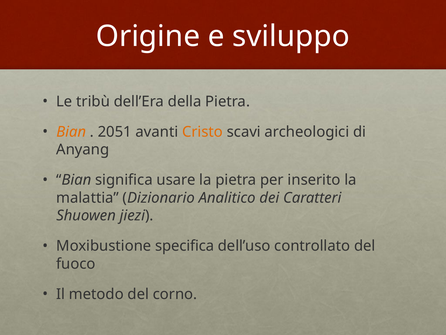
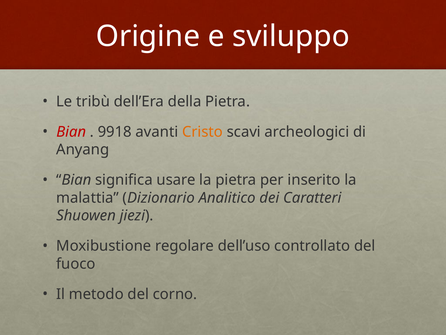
Bian colour: orange -> red (71, 132)
2051: 2051 -> 9918 (115, 132)
specifica: specifica -> regolare (185, 246)
